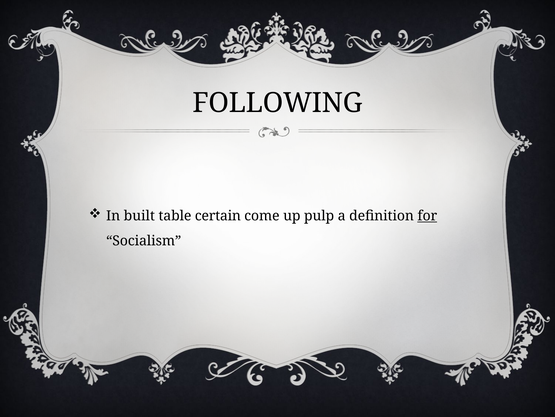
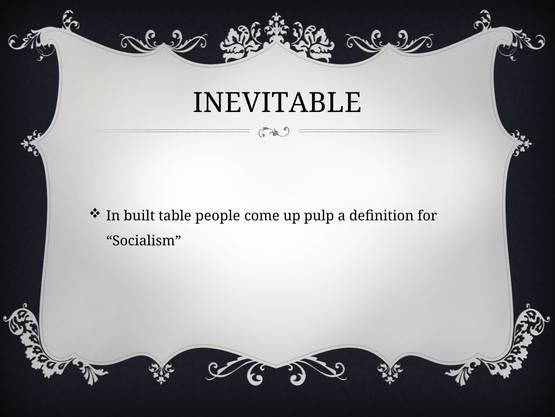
FOLLOWING: FOLLOWING -> INEVITABLE (277, 103)
certain: certain -> people (218, 216)
for underline: present -> none (427, 216)
